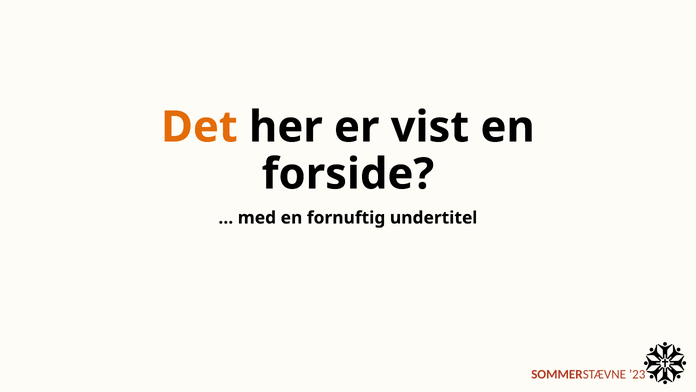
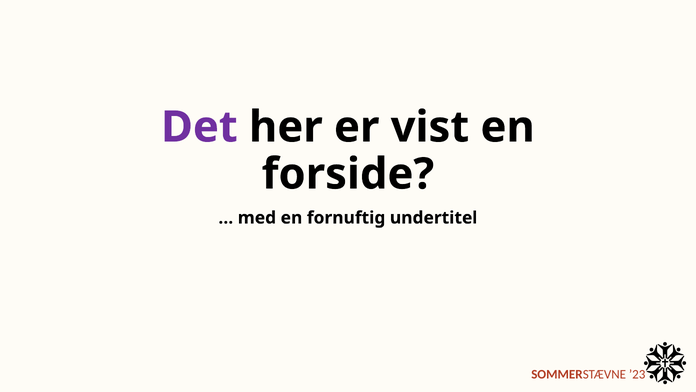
Det colour: orange -> purple (199, 127)
